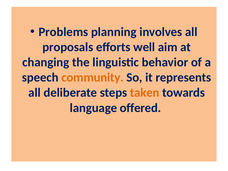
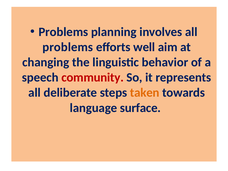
proposals: proposals -> problems (68, 47)
community colour: orange -> red (93, 77)
offered: offered -> surface (140, 108)
